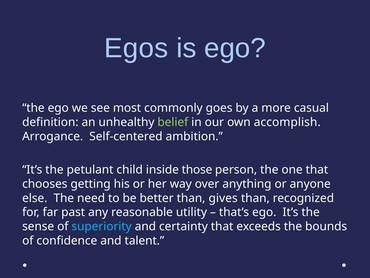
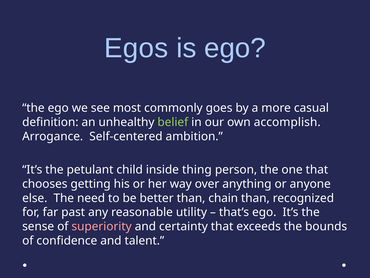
those: those -> thing (197, 169)
gives: gives -> chain (223, 198)
superiority colour: light blue -> pink (102, 226)
